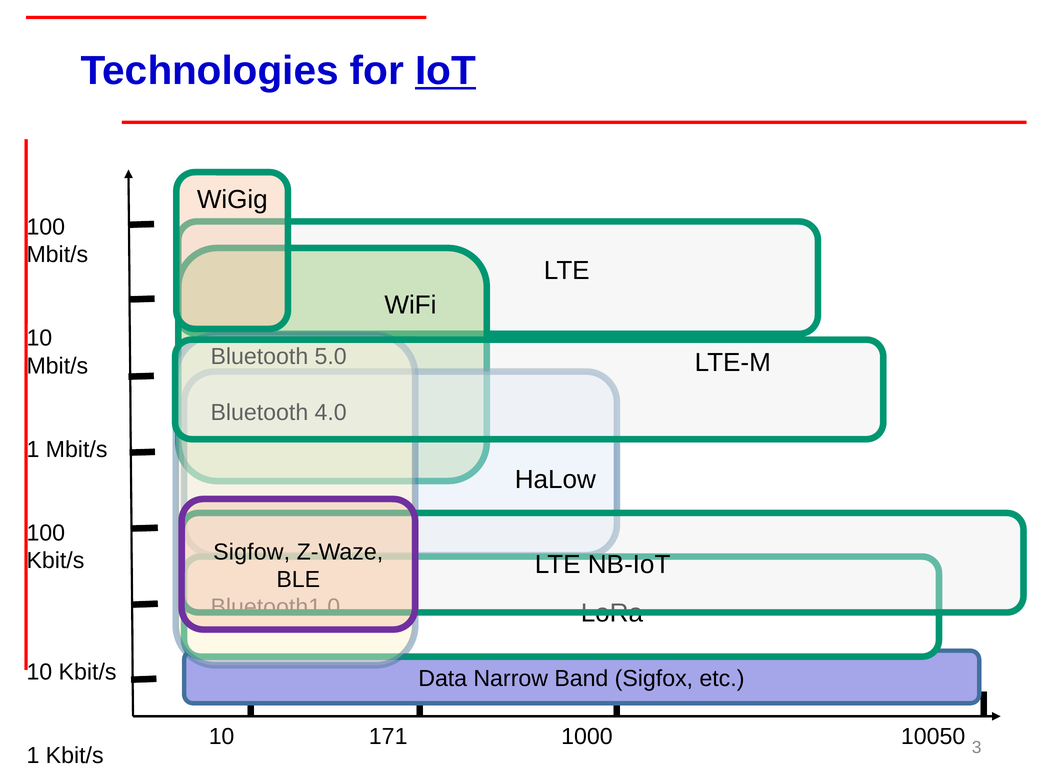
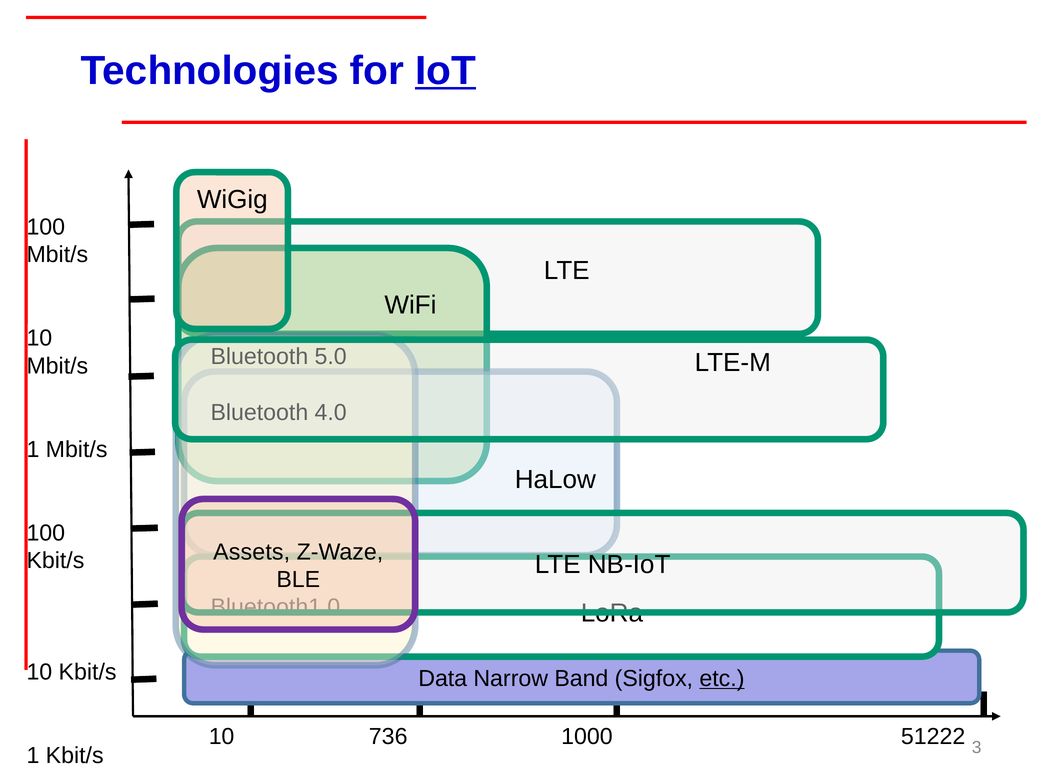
Sigfow: Sigfow -> Assets (252, 552)
etc underline: none -> present (722, 679)
171: 171 -> 736 (388, 737)
10050: 10050 -> 51222 (933, 737)
